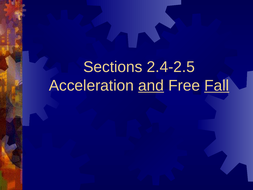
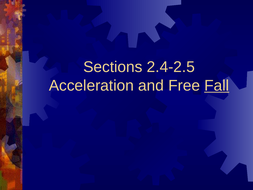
and underline: present -> none (151, 85)
